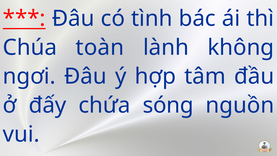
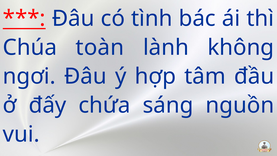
sóng: sóng -> sáng (168, 105)
